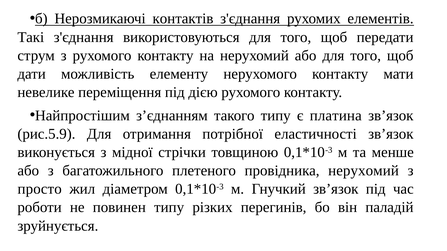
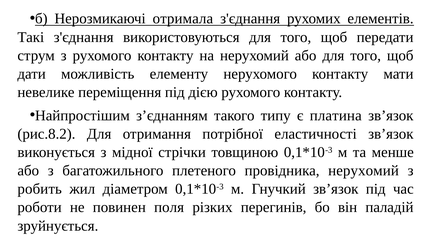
контактів: контактів -> отримала (183, 19)
рис.5.9: рис.5.9 -> рис.8.2 (46, 134)
просто: просто -> робить (40, 189)
повинен типу: типу -> поля (169, 208)
